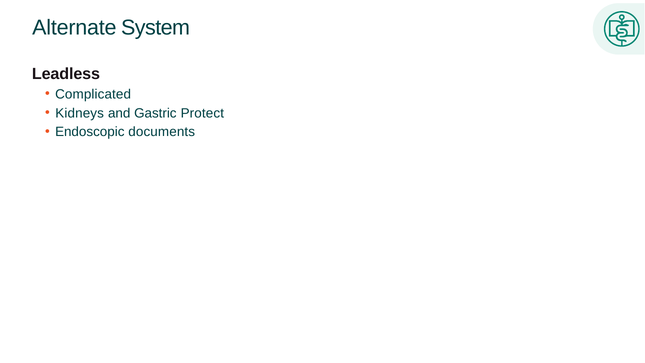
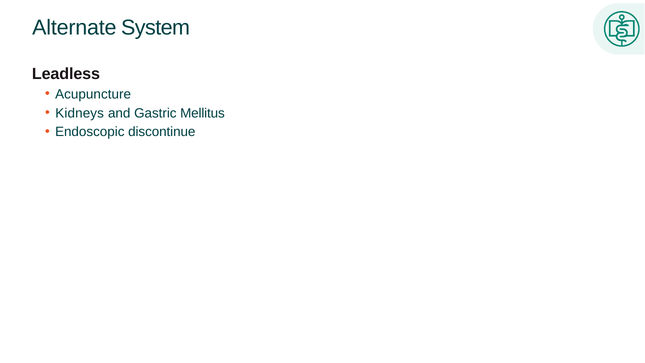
Complicated: Complicated -> Acupuncture (93, 94)
Protect: Protect -> Mellitus (202, 113)
documents: documents -> discontinue (162, 132)
